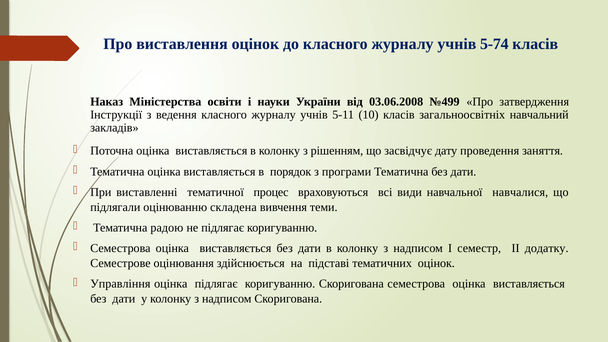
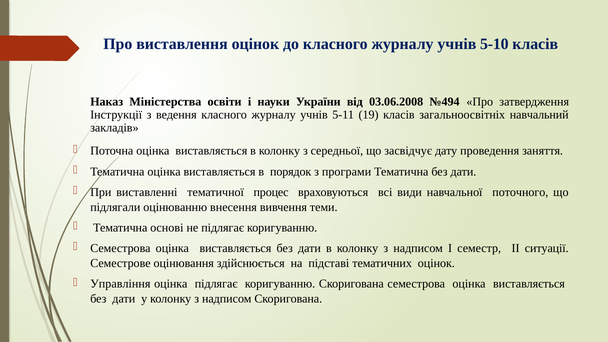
5-74: 5-74 -> 5-10 (494, 44)
№499: №499 -> №494 (445, 102)
10: 10 -> 19 (369, 115)
рішенням: рішенням -> середньої (337, 151)
навчалися: навчалися -> поточного (520, 192)
складена: складена -> внесення (233, 207)
радою: радою -> основі (167, 228)
додатку: додатку -> ситуації (547, 248)
